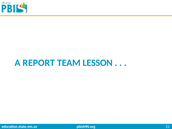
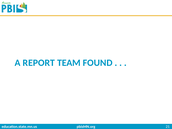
LESSON: LESSON -> FOUND (98, 63)
